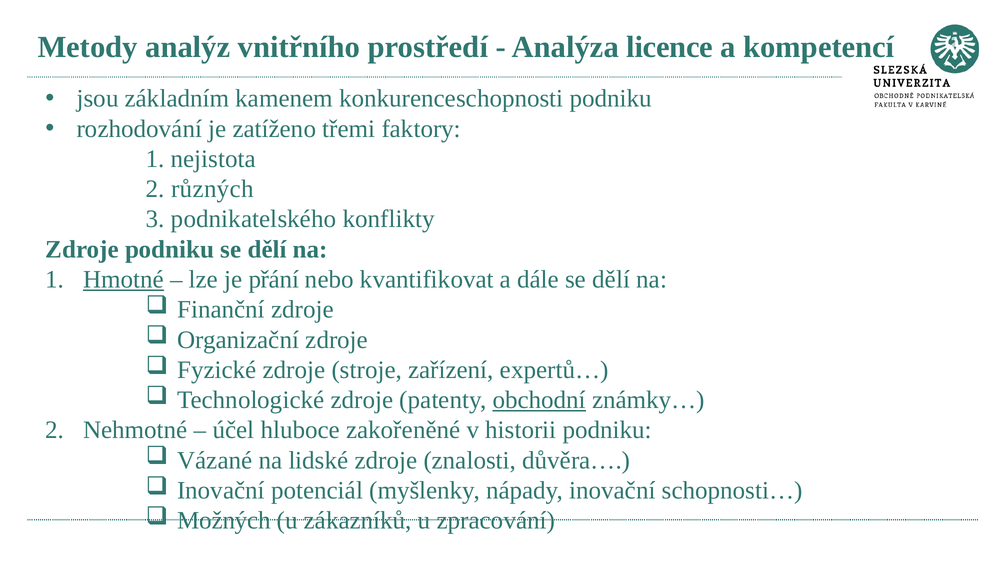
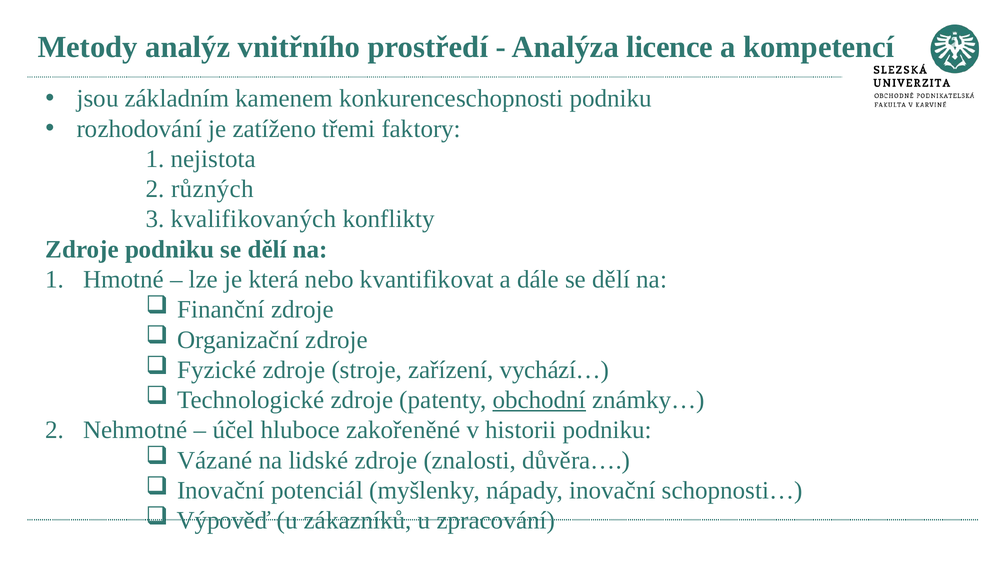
podnikatelského: podnikatelského -> kvalifikovaných (254, 219)
Hmotné underline: present -> none (123, 279)
přání: přání -> která (274, 279)
expertů…: expertů… -> vychází… (554, 370)
Možných: Možných -> Výpověď (224, 520)
